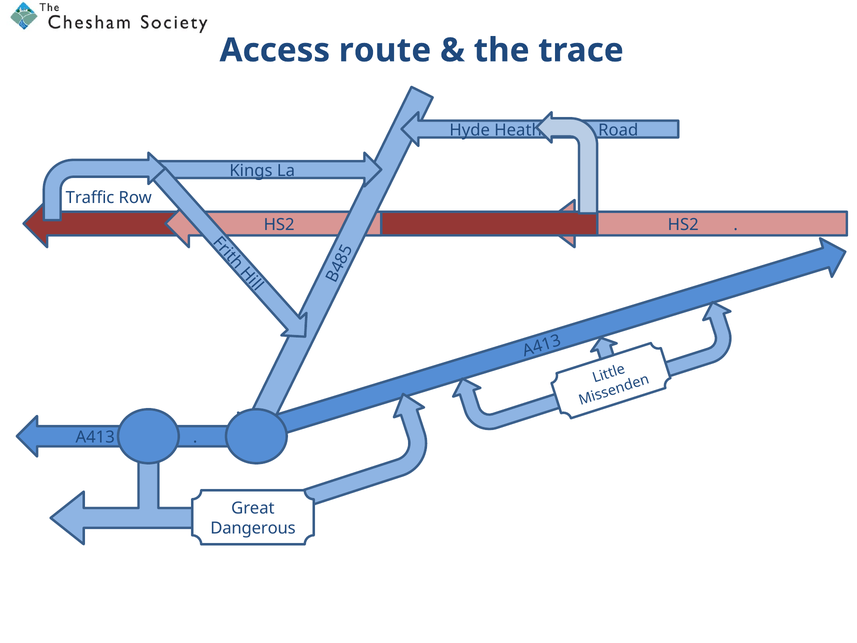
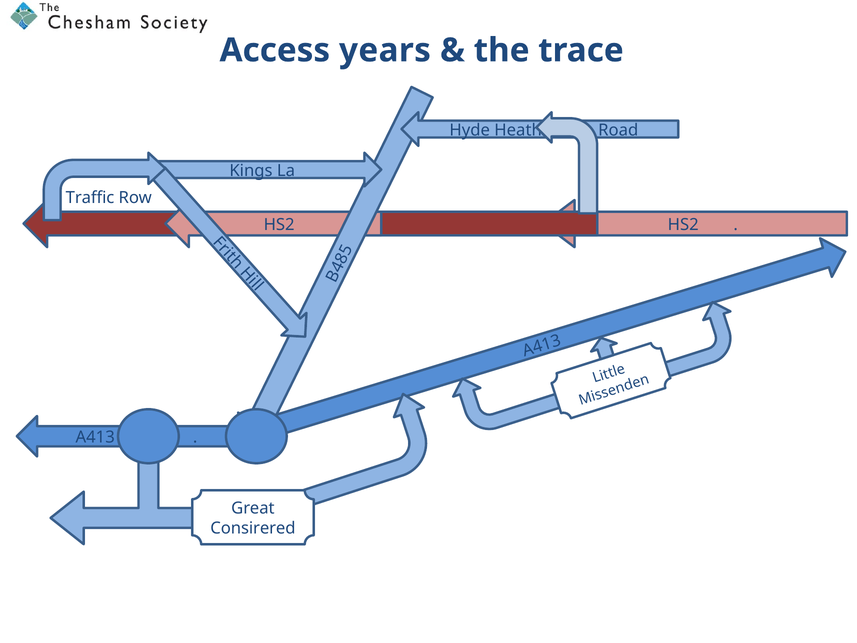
route: route -> years (385, 50)
Dangerous: Dangerous -> Consirered (253, 528)
